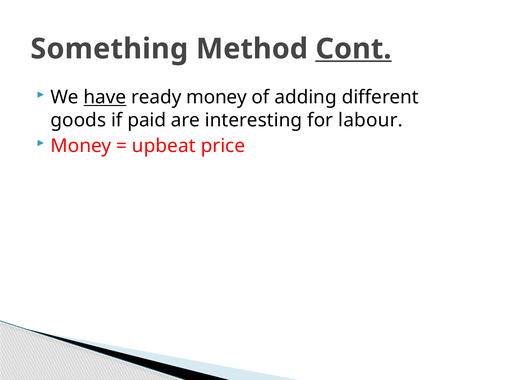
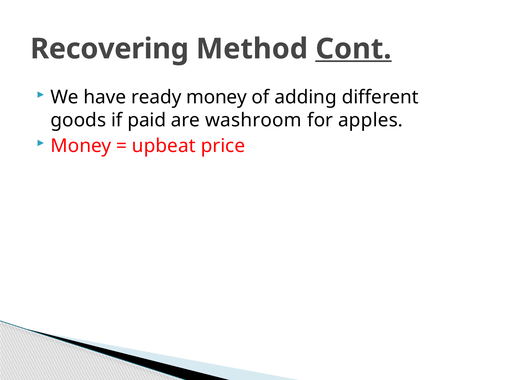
Something: Something -> Recovering (110, 49)
have underline: present -> none (105, 97)
interesting: interesting -> washroom (253, 120)
labour: labour -> apples (371, 120)
